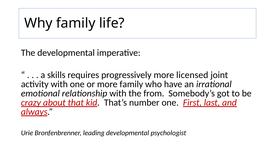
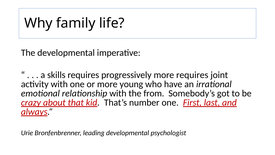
more licensed: licensed -> requires (192, 75)
more family: family -> young (131, 84)
